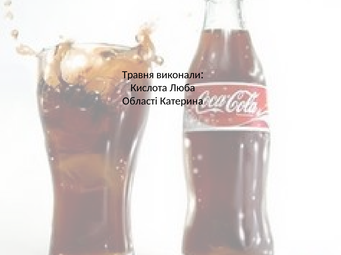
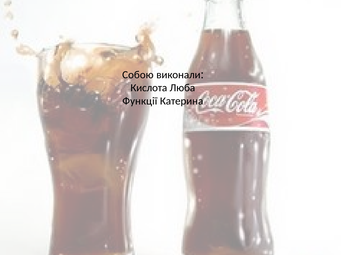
Травня: Травня -> Собою (138, 75)
Області: Області -> Функції (140, 101)
